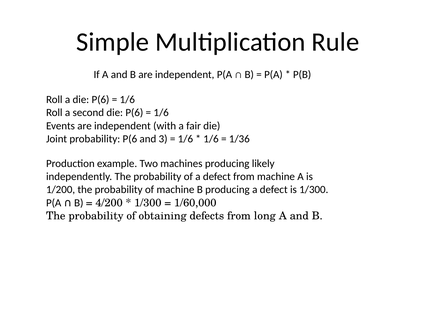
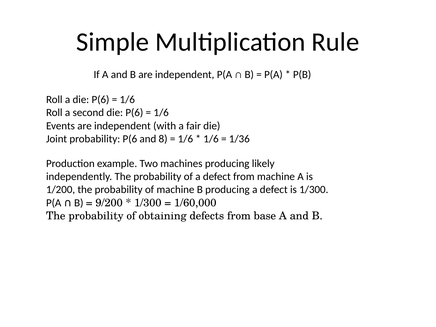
3: 3 -> 8 (163, 139)
4/200: 4/200 -> 9/200 (109, 203)
long: long -> base (265, 216)
